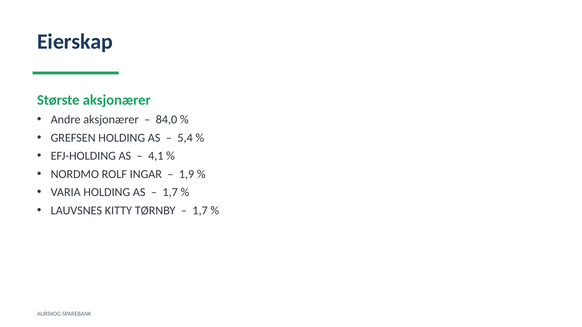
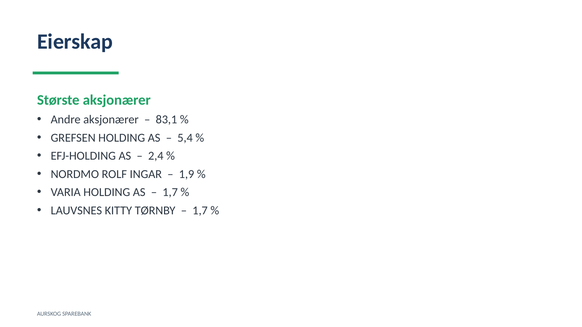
84,0: 84,0 -> 83,1 (166, 120)
4,1: 4,1 -> 2,4 (156, 156)
